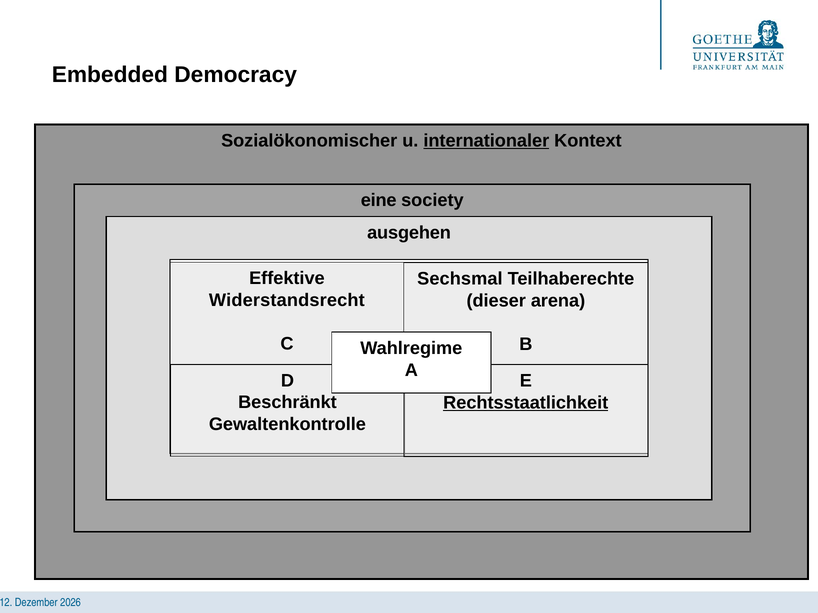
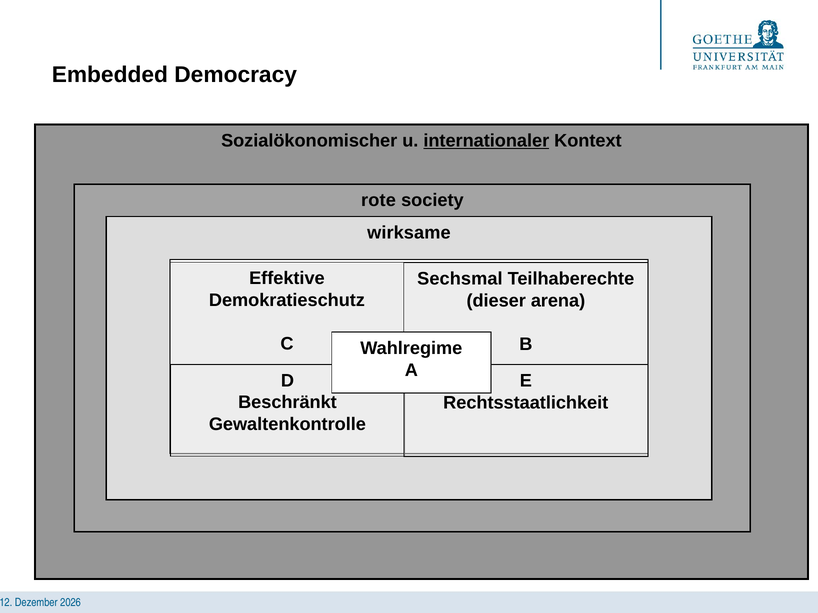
eine: eine -> rote (378, 201)
ausgehen: ausgehen -> wirksame (409, 233)
Widerstandsrecht: Widerstandsrecht -> Demokratieschutz (287, 300)
Rechtsstaatlichkeit underline: present -> none (526, 403)
